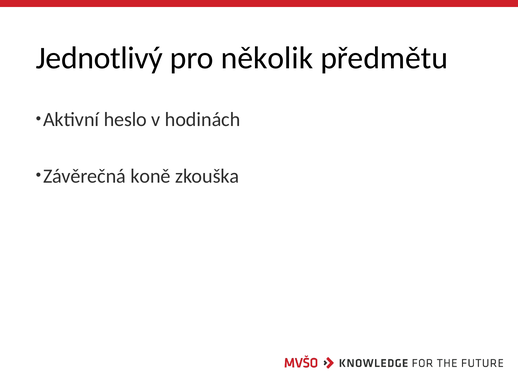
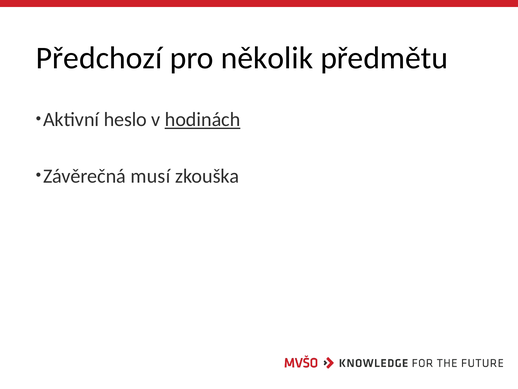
Jednotlivý: Jednotlivý -> Předchozí (99, 58)
hodinách underline: none -> present (203, 119)
koně: koně -> musí (150, 176)
